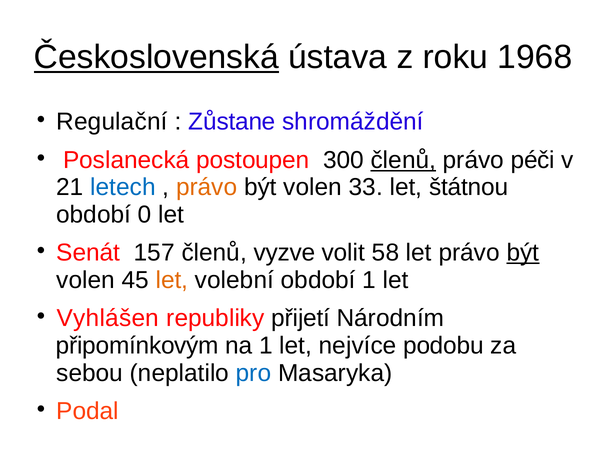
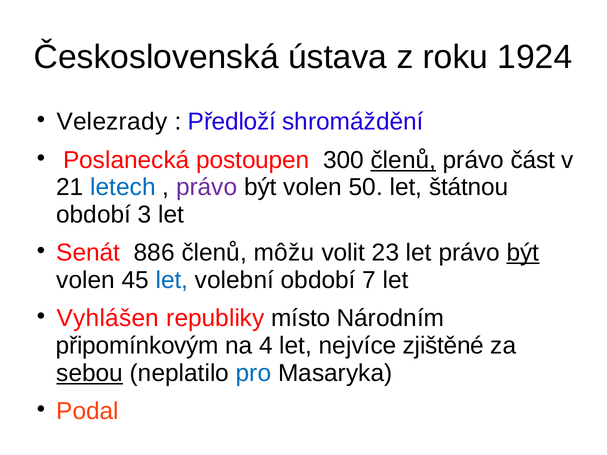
Československá underline: present -> none (156, 57)
1968: 1968 -> 1924 (535, 57)
Regulační: Regulační -> Velezrady (112, 122)
Zůstane: Zůstane -> Předloží (232, 122)
péči: péči -> část (533, 160)
právo colour: orange -> purple (207, 187)
33: 33 -> 50 (366, 187)
0: 0 -> 3 (145, 215)
157: 157 -> 886 (154, 253)
vyzve: vyzve -> môžu (284, 253)
58: 58 -> 23 (386, 253)
let colour: orange -> blue (172, 280)
období 1: 1 -> 7 (369, 280)
přijetí: přijetí -> místo (301, 319)
na 1: 1 -> 4 (266, 346)
podobu: podobu -> zjištěné (443, 346)
sebou underline: none -> present (90, 373)
